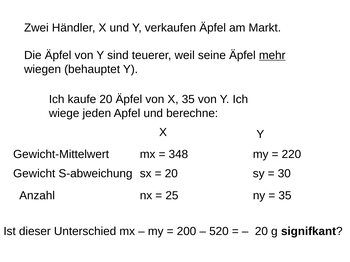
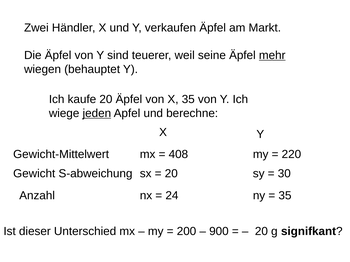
jeden underline: none -> present (97, 113)
348: 348 -> 408 (178, 155)
25: 25 -> 24 (172, 196)
520: 520 -> 900 (219, 232)
